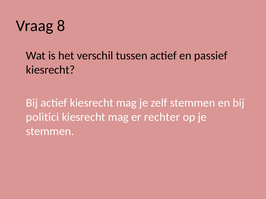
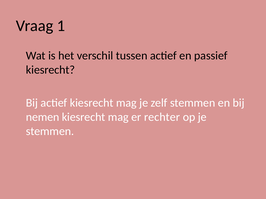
8: 8 -> 1 (61, 26)
politici: politici -> nemen (43, 117)
